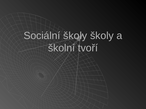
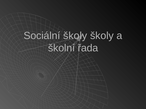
tvoří: tvoří -> řada (88, 48)
